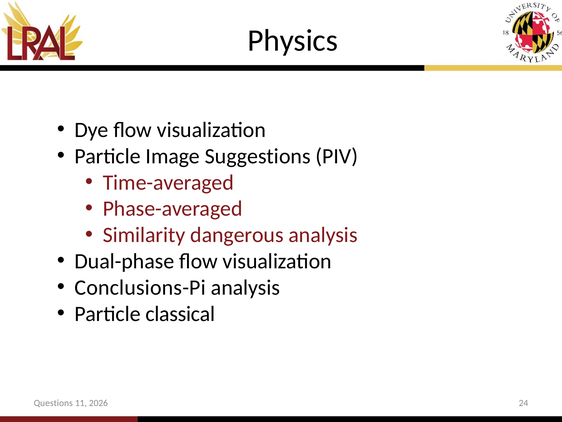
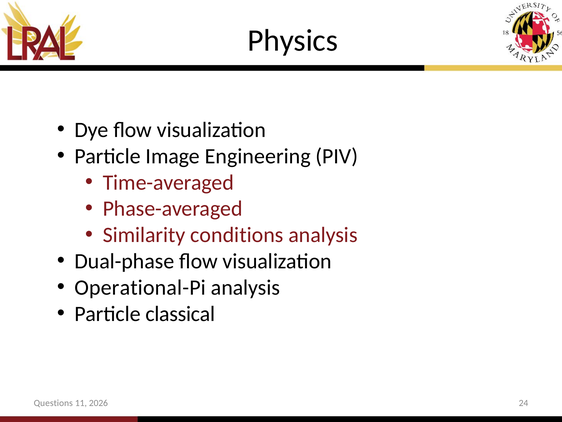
Suggestions: Suggestions -> Engineering (258, 156)
dangerous: dangerous -> conditions (237, 235)
Conclusions-Pi: Conclusions-Pi -> Operational-Pi (140, 287)
